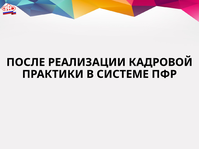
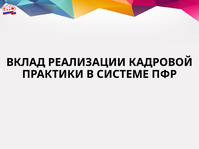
ПОСЛЕ: ПОСЛЕ -> ВКЛАД (26, 62)
